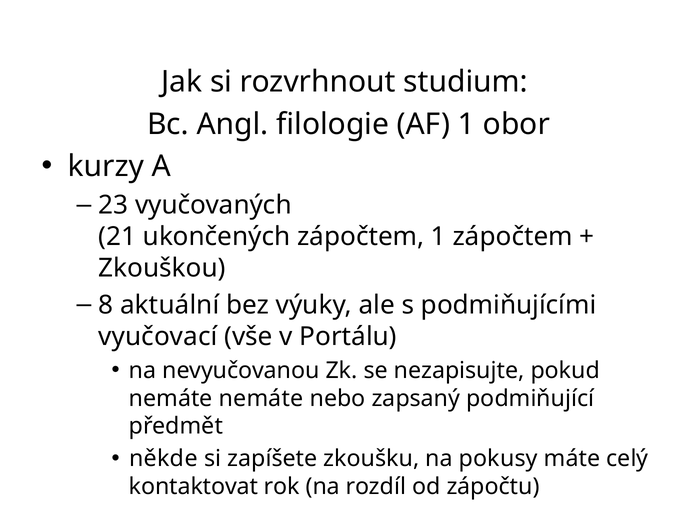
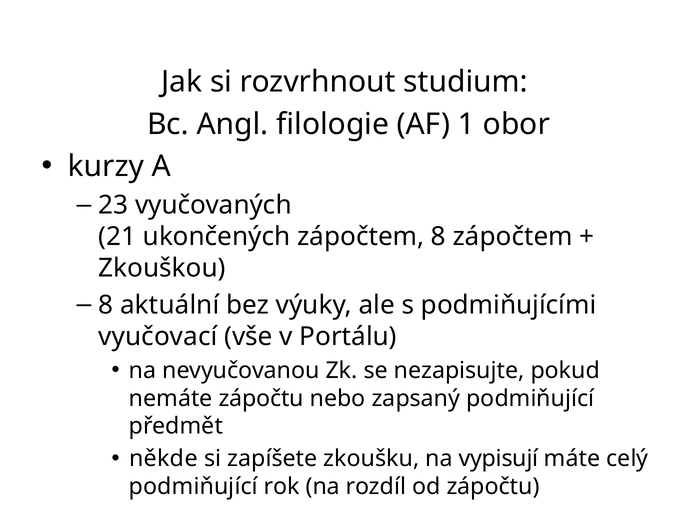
zápočtem 1: 1 -> 8 (438, 237)
nemáte nemáte: nemáte -> zápočtu (261, 398)
pokusy: pokusy -> vypisují (498, 459)
kontaktovat: kontaktovat -> podmiňující (193, 486)
